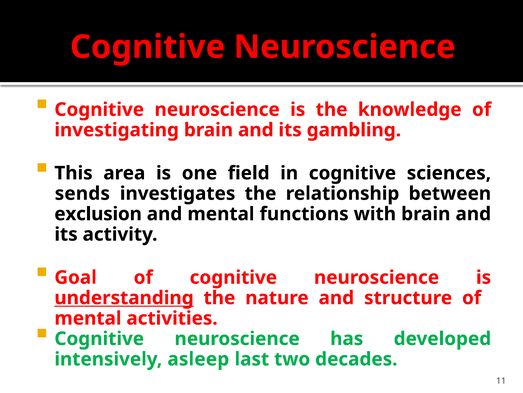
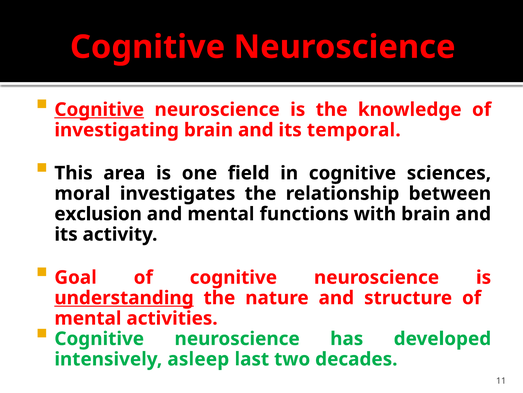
Cognitive underline: none -> present (99, 109)
gambling: gambling -> temporal (354, 130)
sends: sends -> moral (82, 193)
